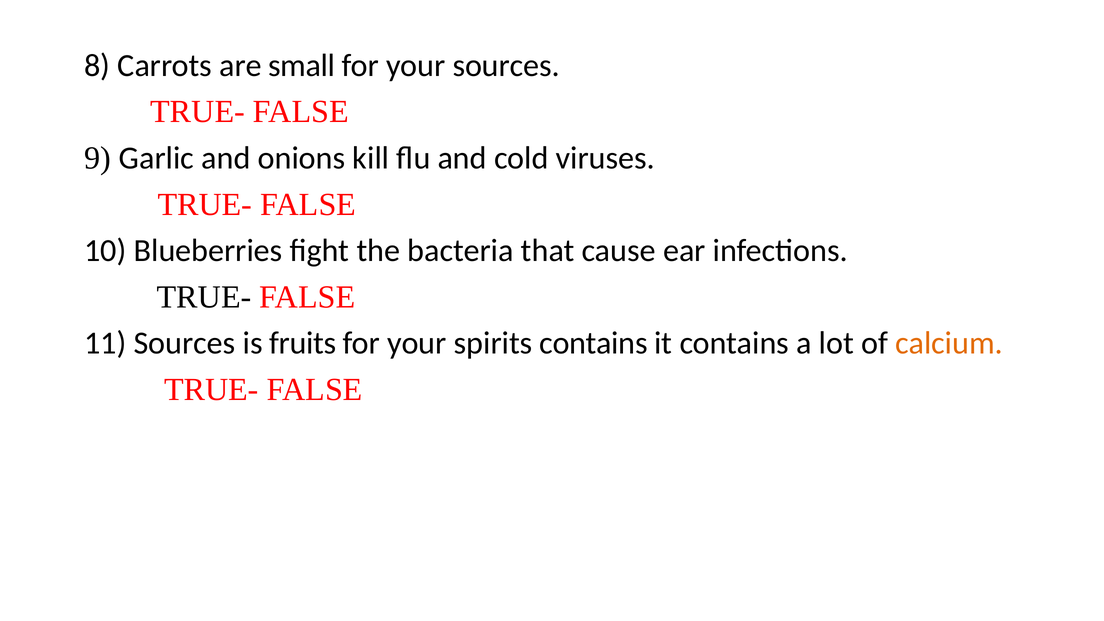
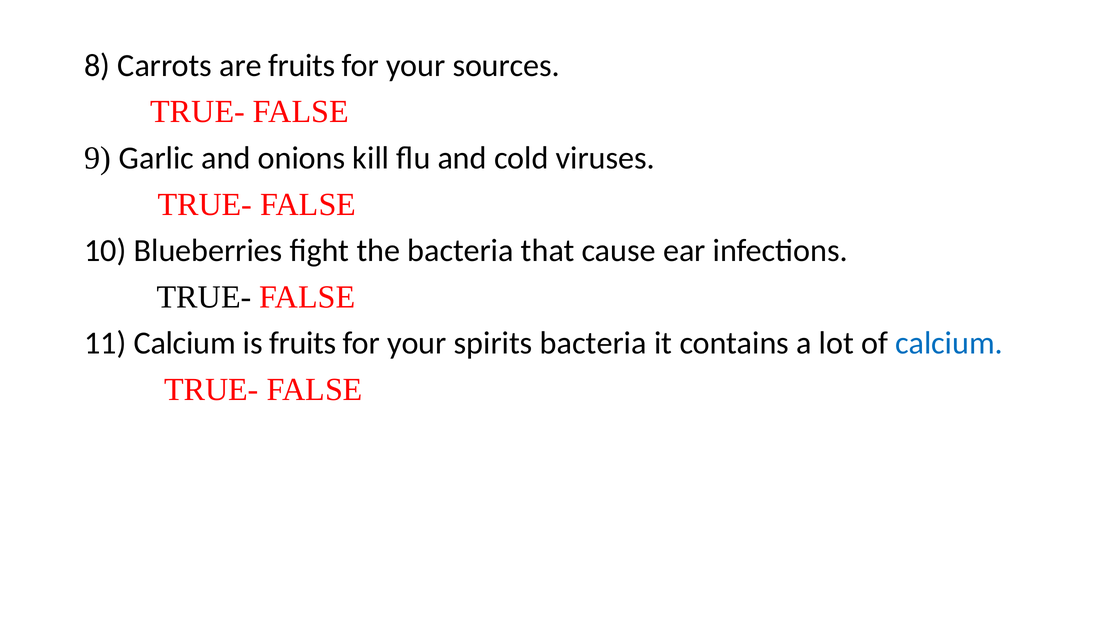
are small: small -> fruits (302, 66)
11 Sources: Sources -> Calcium (185, 343)
spirits contains: contains -> bacteria (593, 343)
calcium colour: orange -> blue (949, 343)
